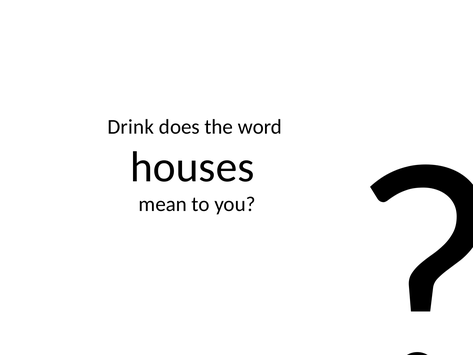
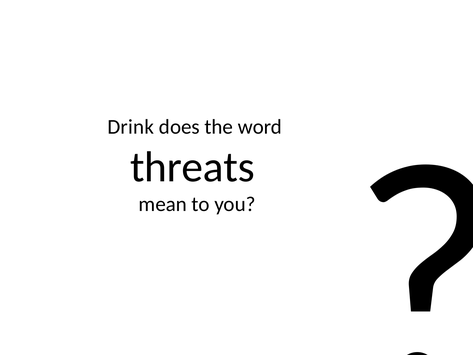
houses: houses -> threats (192, 167)
